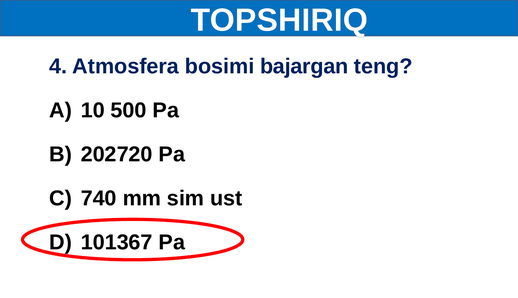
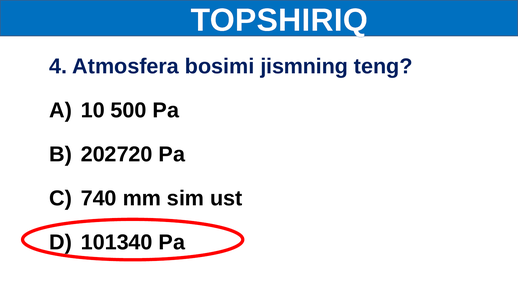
bajargan: bajargan -> jismning (304, 67)
101367: 101367 -> 101340 (117, 243)
